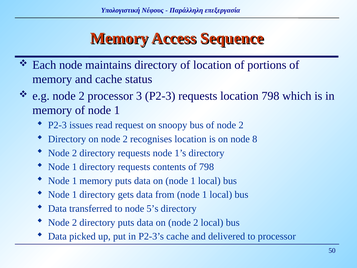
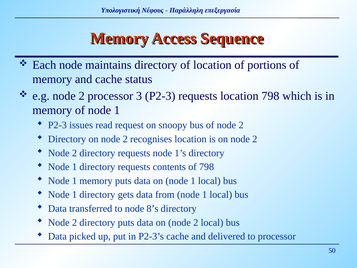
is on node 8: 8 -> 2 (255, 139)
5’s: 5’s -> 8’s (153, 208)
